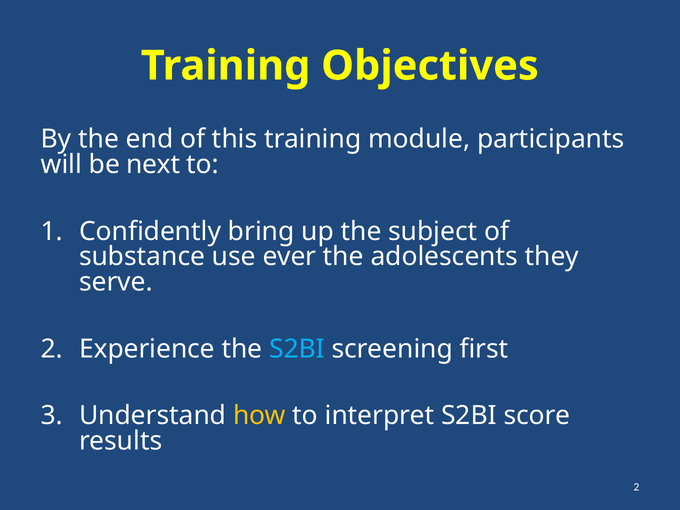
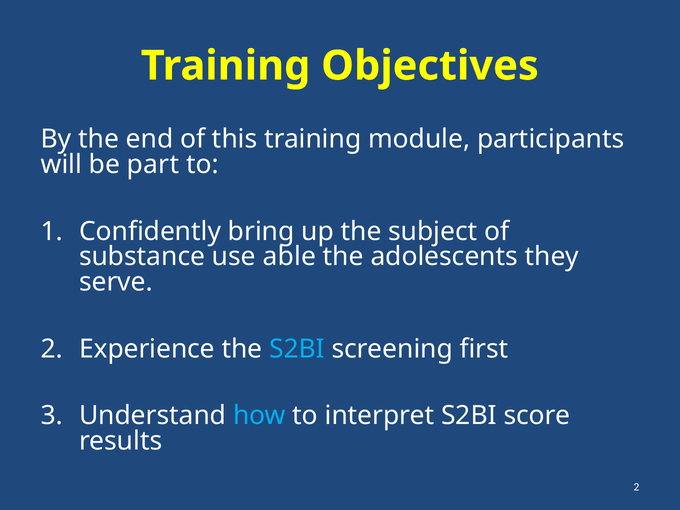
next: next -> part (153, 164)
ever: ever -> able (289, 257)
how colour: yellow -> light blue (259, 416)
